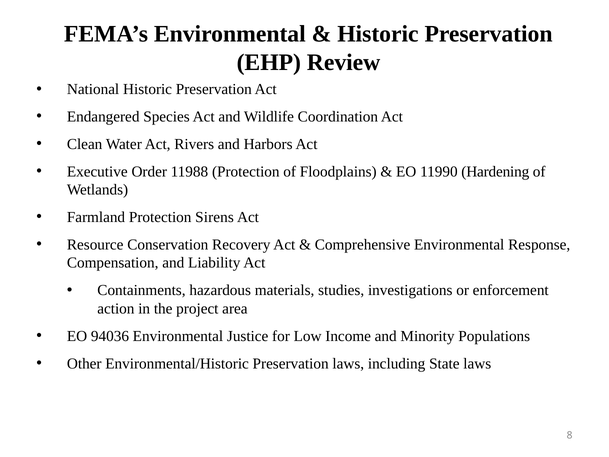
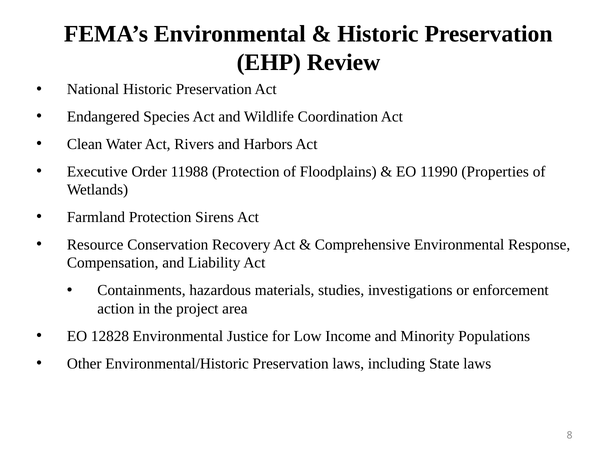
Hardening: Hardening -> Properties (495, 171)
94036: 94036 -> 12828 (110, 336)
